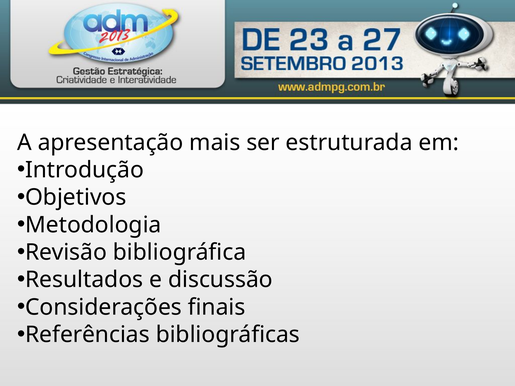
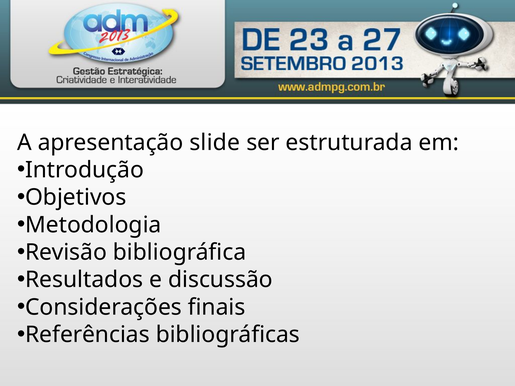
mais: mais -> slide (215, 143)
